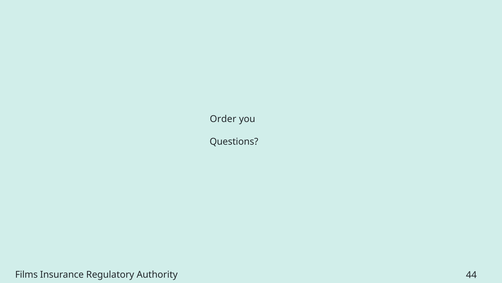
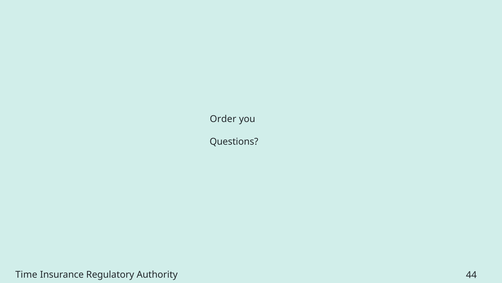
Films: Films -> Time (26, 274)
